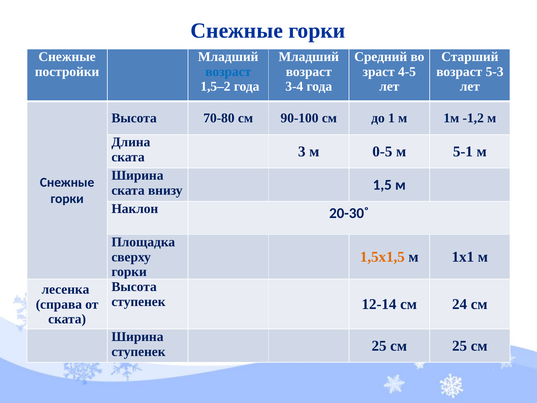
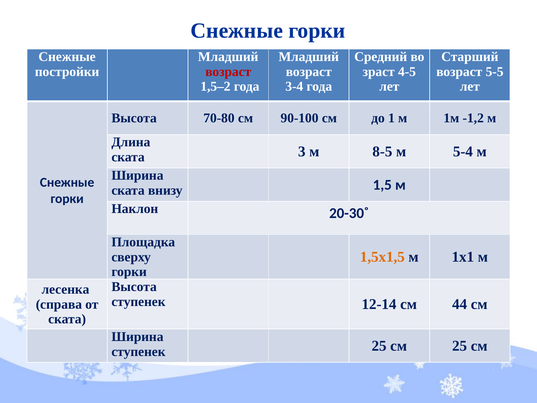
возраст colour: blue -> red (228, 72)
5-3: 5-3 -> 5-5 (495, 72)
0-5: 0-5 -> 8-5 (382, 151)
5-1: 5-1 -> 5-4 (463, 151)
24: 24 -> 44 (460, 304)
